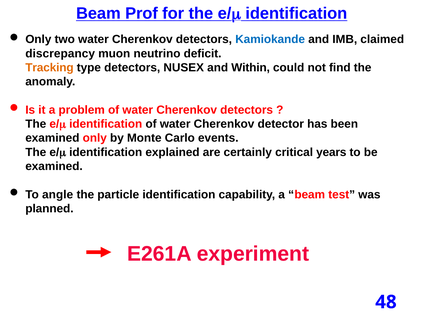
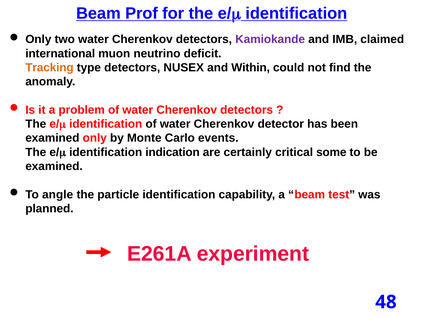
Kamiokande colour: blue -> purple (270, 39)
discrepancy: discrepancy -> international (60, 53)
explained: explained -> indication (173, 152)
years: years -> some (331, 152)
